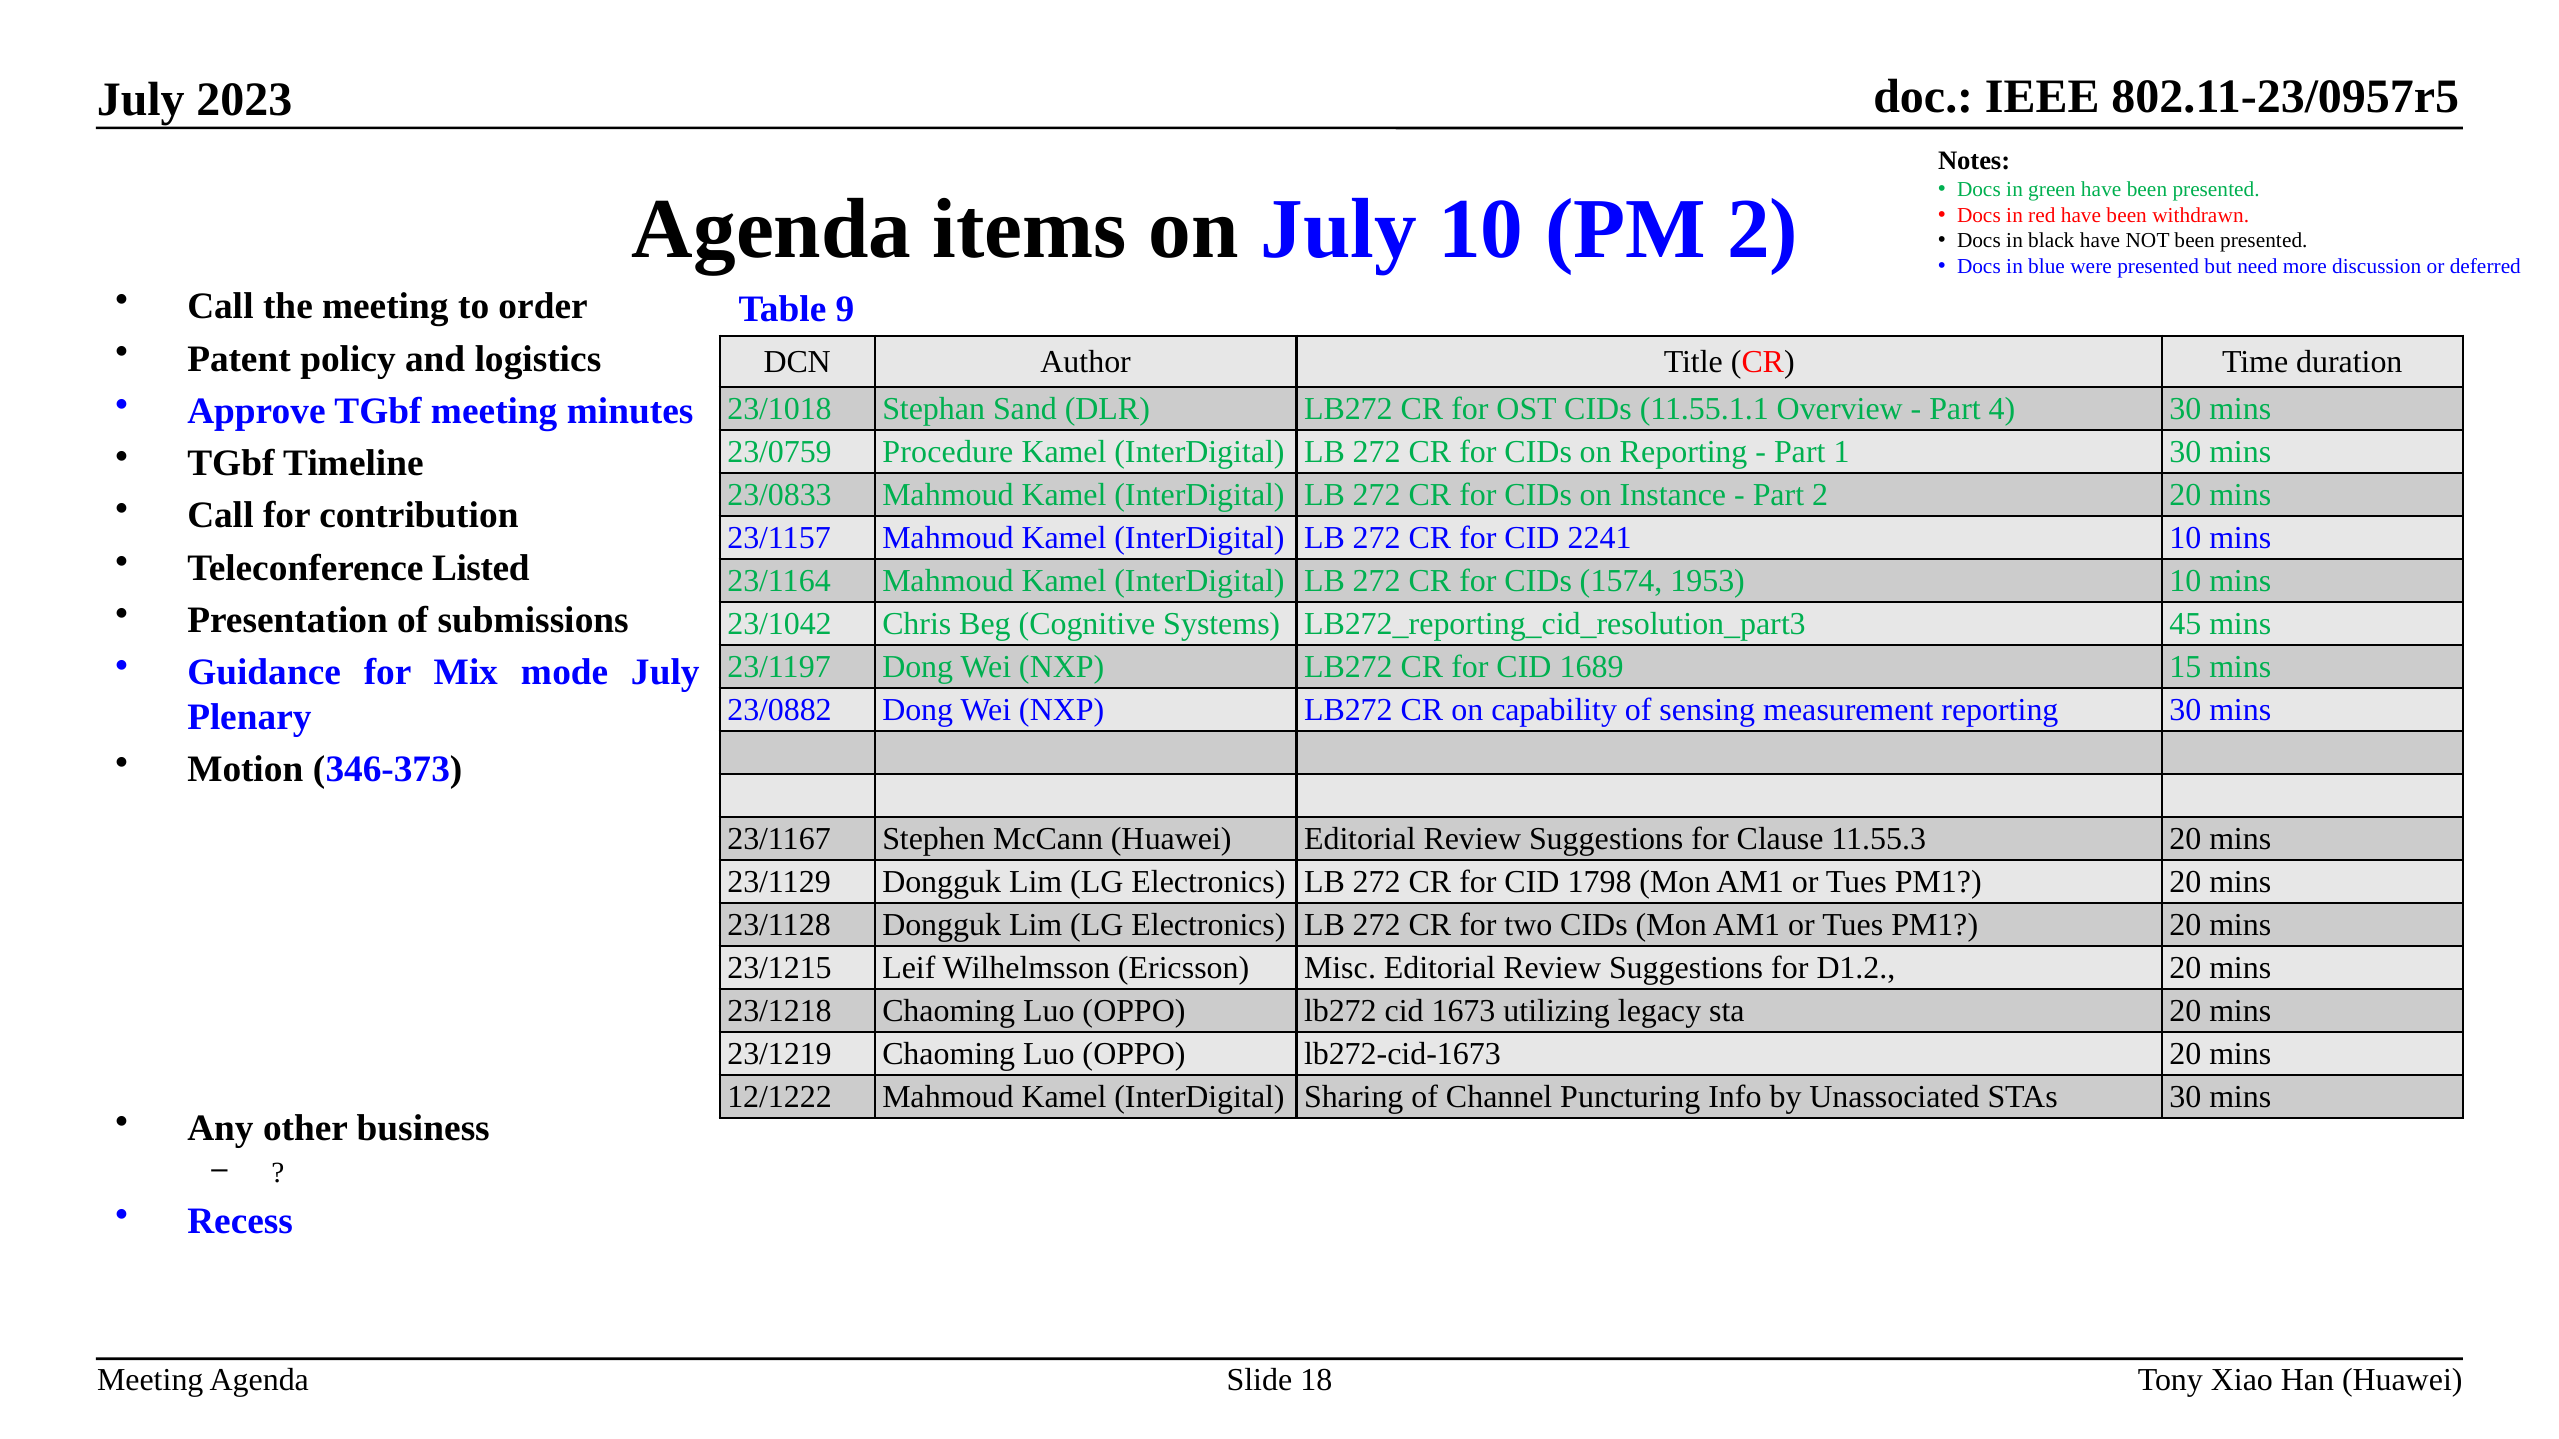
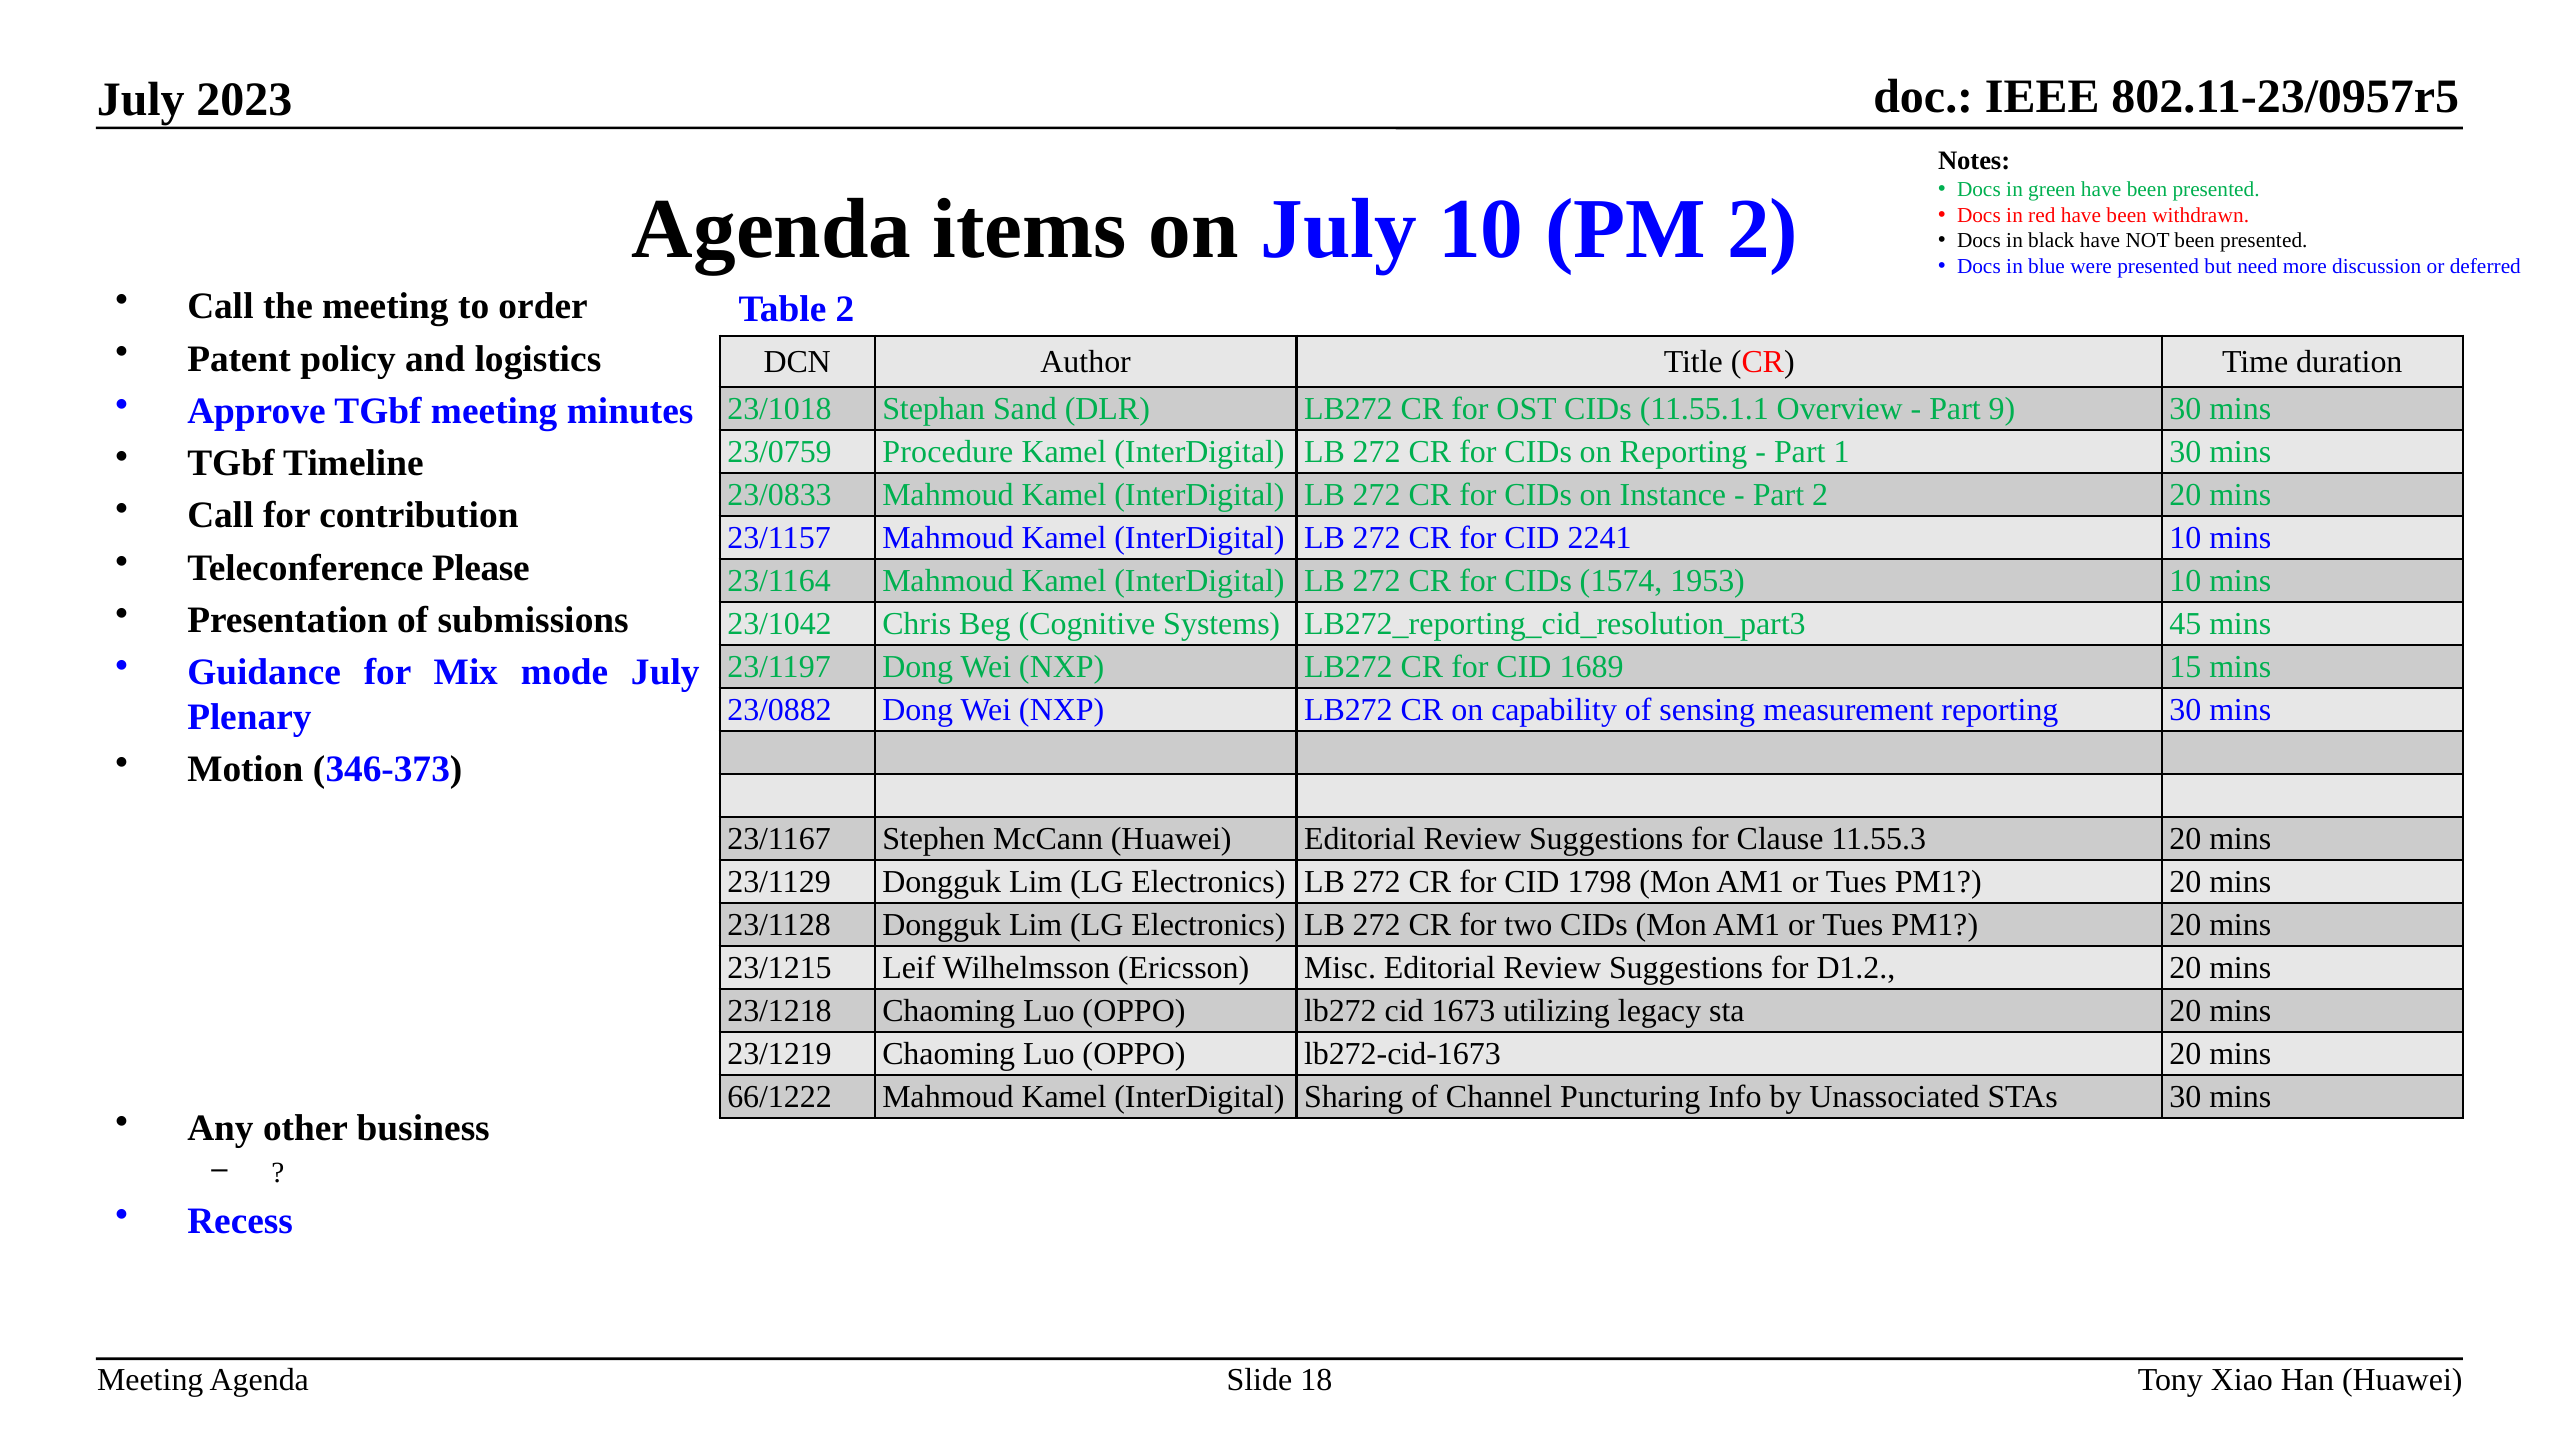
Table 9: 9 -> 2 (845, 310)
4: 4 -> 9 (2002, 409)
Listed: Listed -> Please (481, 568)
12/1222: 12/1222 -> 66/1222 (780, 1097)
